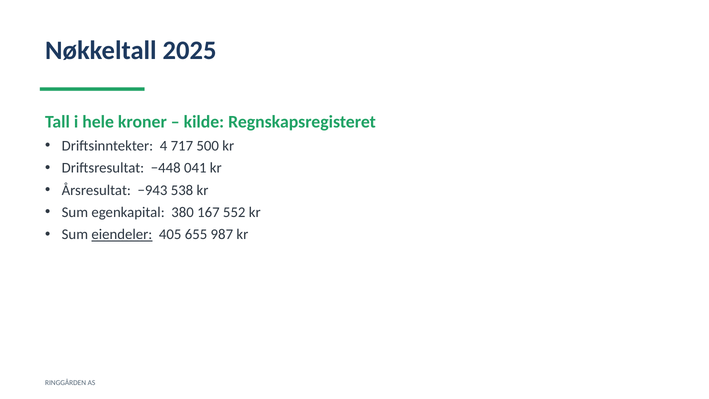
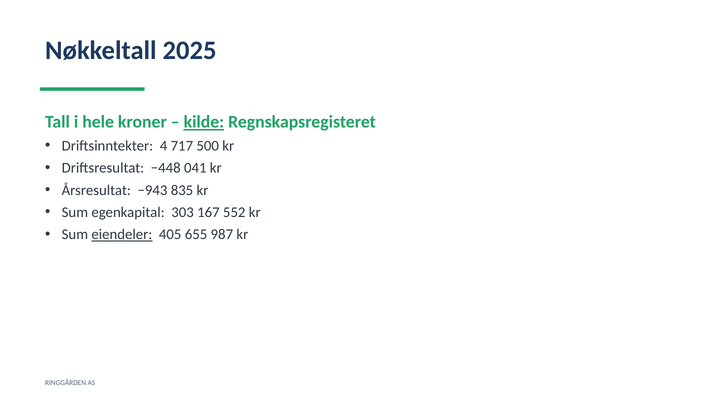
kilde underline: none -> present (204, 122)
538: 538 -> 835 (182, 190)
380: 380 -> 303 (183, 212)
